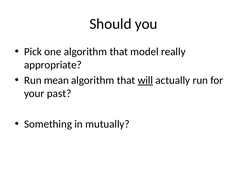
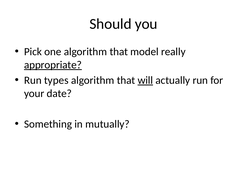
appropriate underline: none -> present (53, 65)
mean: mean -> types (56, 80)
past: past -> date (59, 94)
